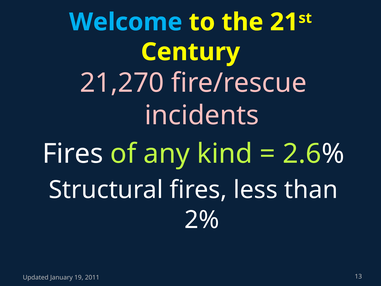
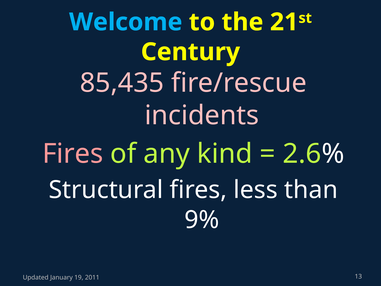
21,270: 21,270 -> 85,435 (122, 83)
Fires colour: white -> pink (73, 154)
2%: 2% -> 9% (202, 220)
